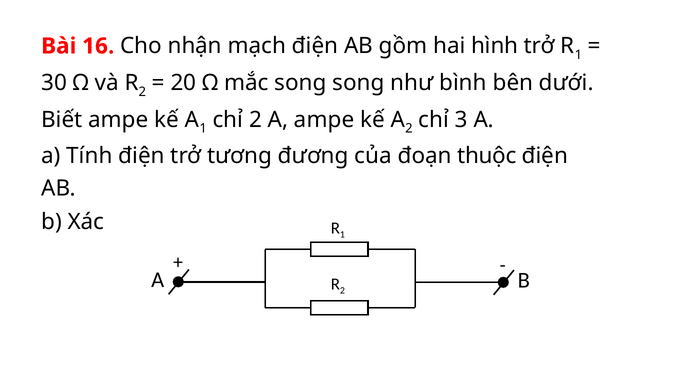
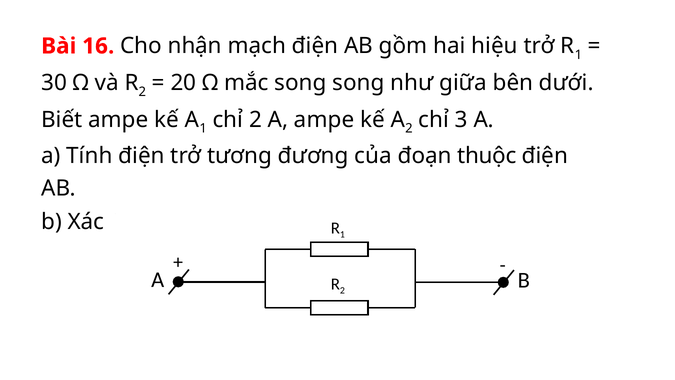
hình: hình -> hiệu (495, 46)
bình: bình -> giữa (463, 83)
